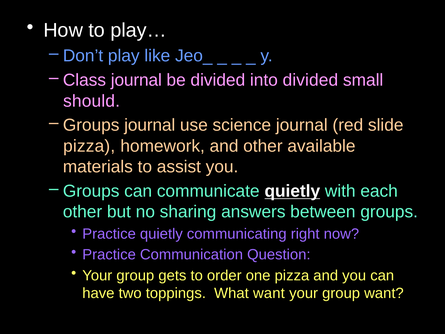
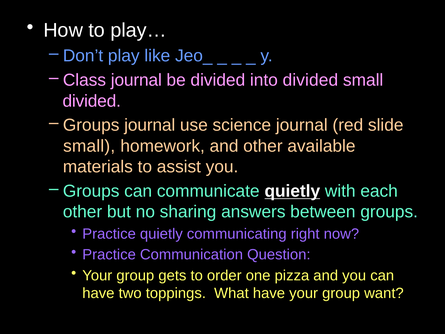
should: should -> divided (92, 101)
pizza: pizza -> small (89, 146)
What want: want -> have (269, 293)
